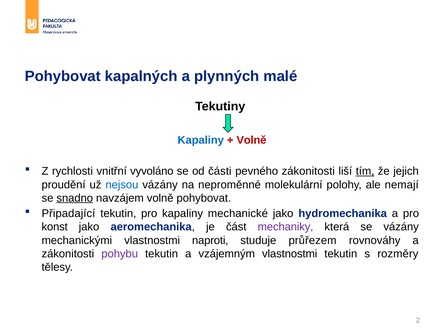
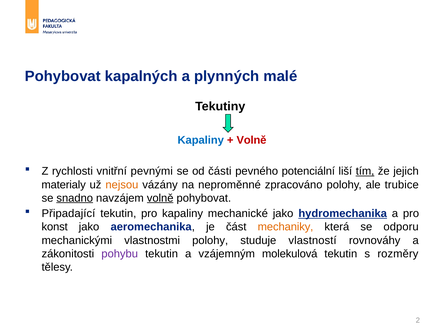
vyvoláno: vyvoláno -> pevnými (152, 172)
pevného zákonitosti: zákonitosti -> potenciální (308, 172)
proudění: proudění -> materialy (64, 185)
nejsou colour: blue -> orange (122, 185)
molekulární: molekulární -> zpracováno (294, 185)
nemají: nemají -> trubice (402, 185)
volně underline: none -> present (160, 198)
hydromechanika underline: none -> present (343, 214)
mechaniky colour: purple -> orange (286, 227)
se vázány: vázány -> odporu (401, 227)
vlastnostmi naproti: naproti -> polohy (210, 241)
průřezem: průřezem -> vlastností (313, 241)
vzájemným vlastnostmi: vlastnostmi -> molekulová (290, 254)
